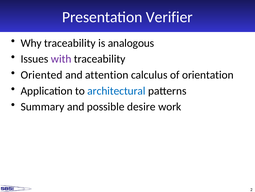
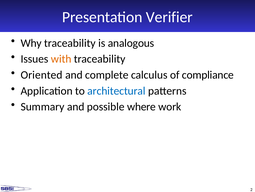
with colour: purple -> orange (61, 59)
attention: attention -> complete (107, 75)
orientation: orientation -> compliance (208, 75)
desire: desire -> where (141, 106)
